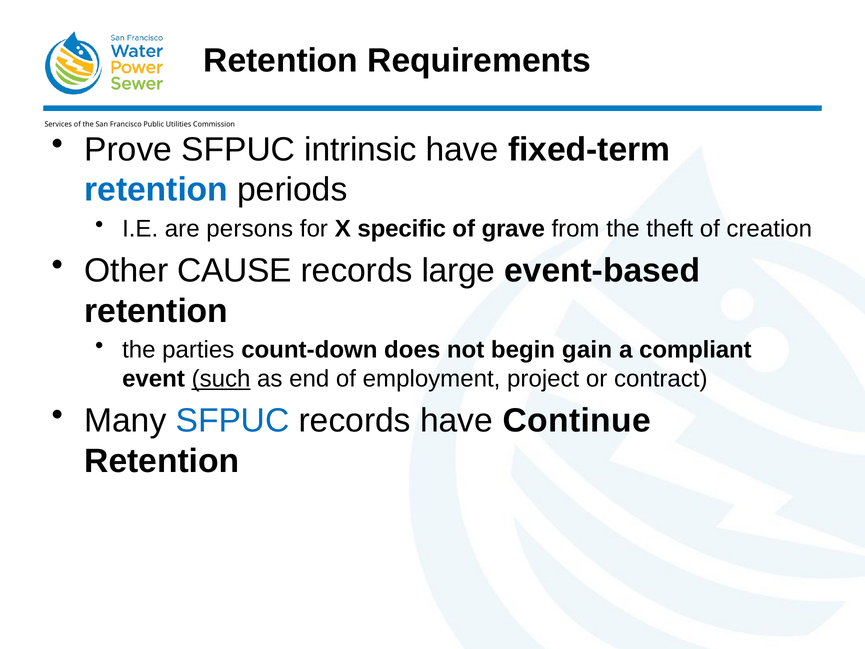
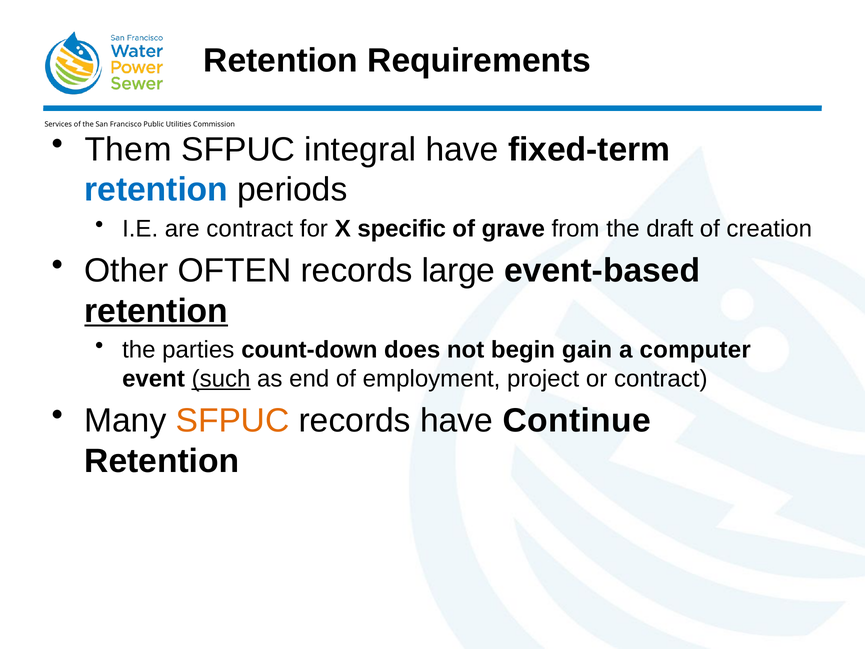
Prove: Prove -> Them (128, 149)
intrinsic: intrinsic -> integral (360, 149)
are persons: persons -> contract (250, 229)
theft: theft -> draft (670, 229)
CAUSE: CAUSE -> OFTEN (234, 271)
retention underline: none -> present (156, 311)
compliant: compliant -> computer (695, 350)
SFPUC colour: blue -> orange (233, 421)
